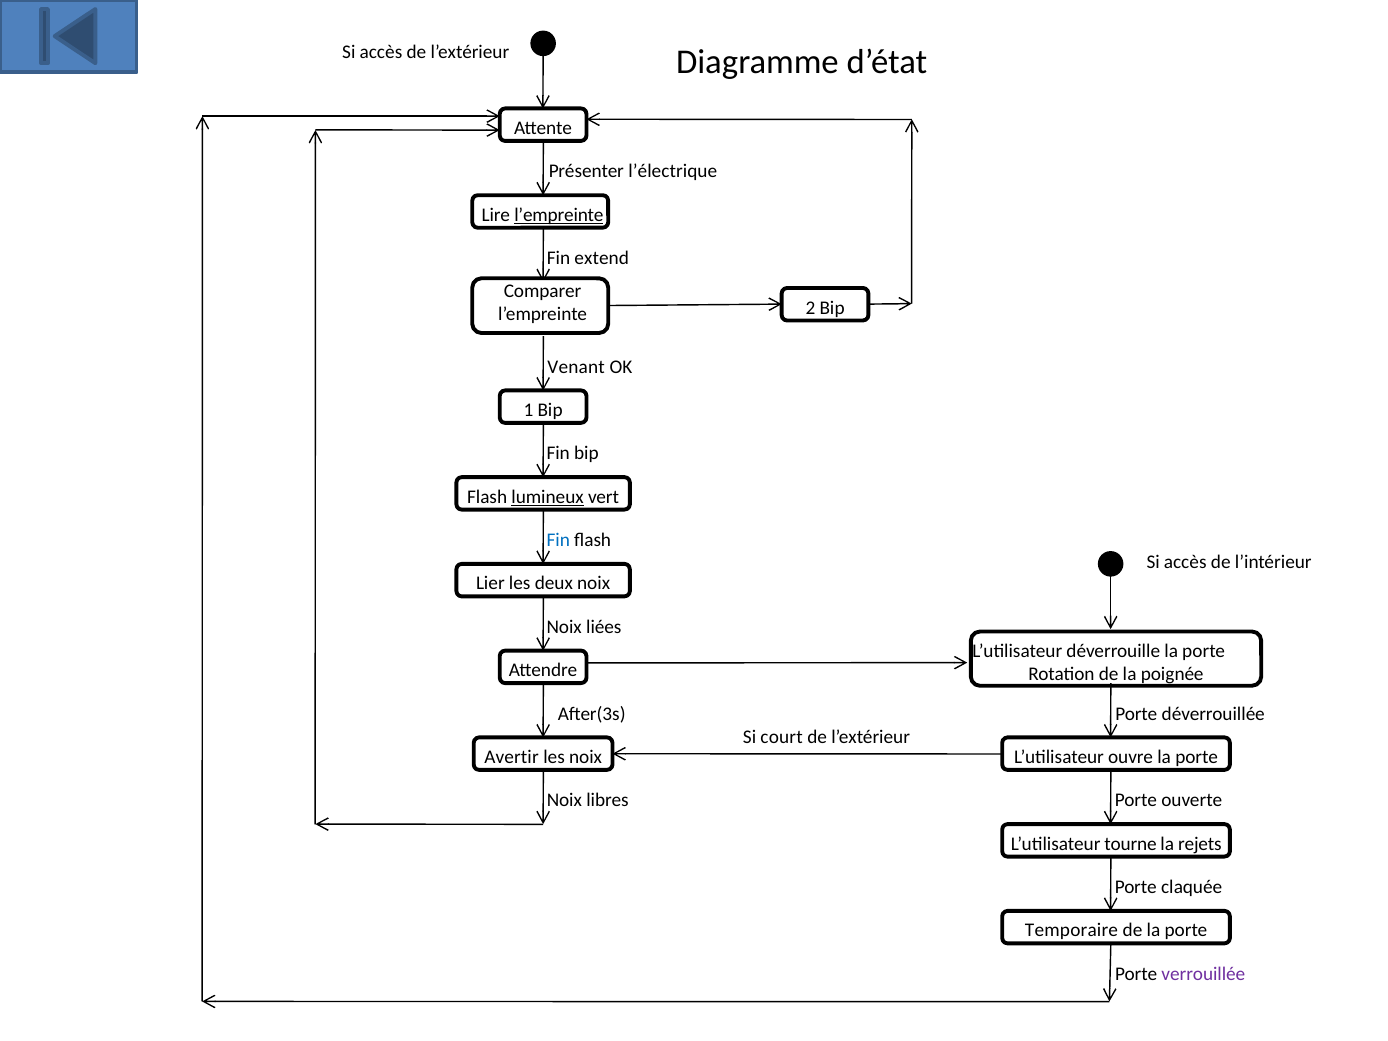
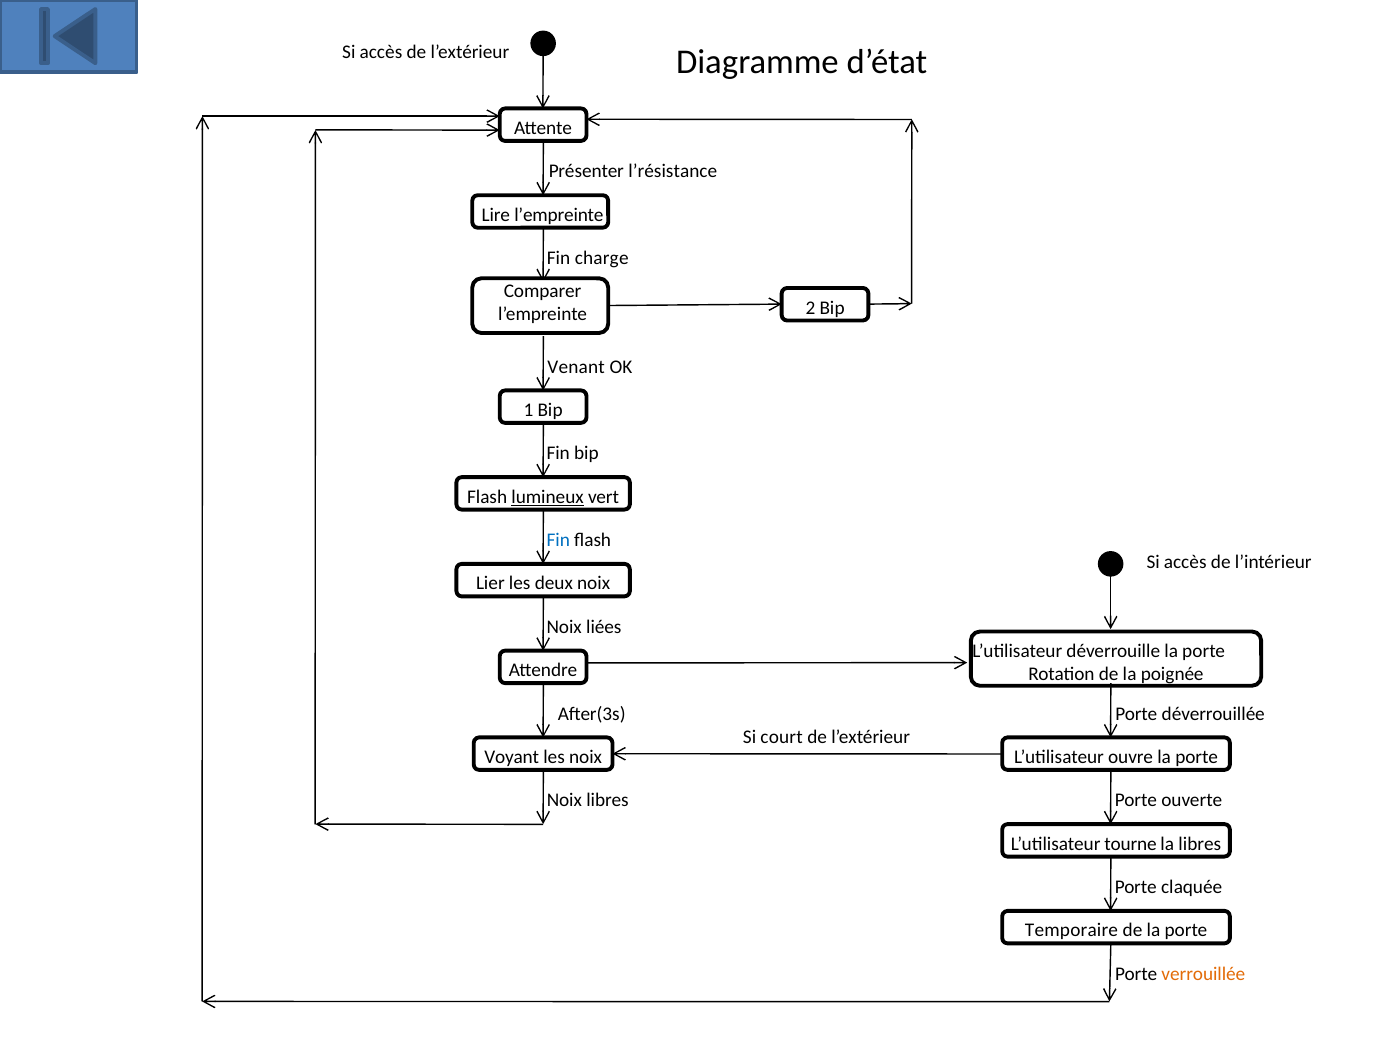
l’électrique: l’électrique -> l’résistance (673, 172)
l’empreinte underline: present -> none (559, 215)
extend: extend -> charge (602, 258)
Avertir: Avertir -> Voyant (512, 757)
la rejets: rejets -> libres (1200, 844)
verrouillée colour: purple -> orange (1203, 974)
